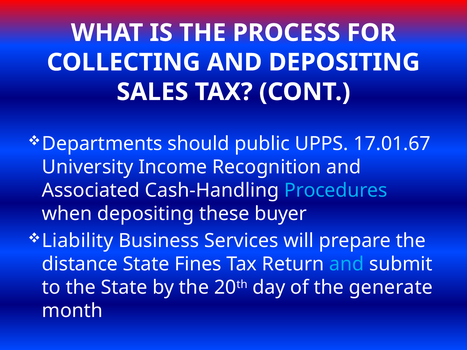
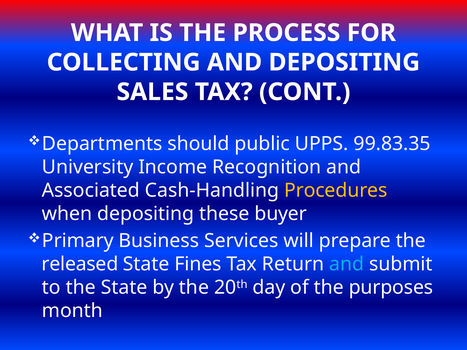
17.01.67: 17.01.67 -> 99.83.35 (392, 144)
Procedures colour: light blue -> yellow (336, 190)
Liability: Liability -> Primary (78, 241)
distance: distance -> released (80, 264)
generate: generate -> purposes (391, 288)
